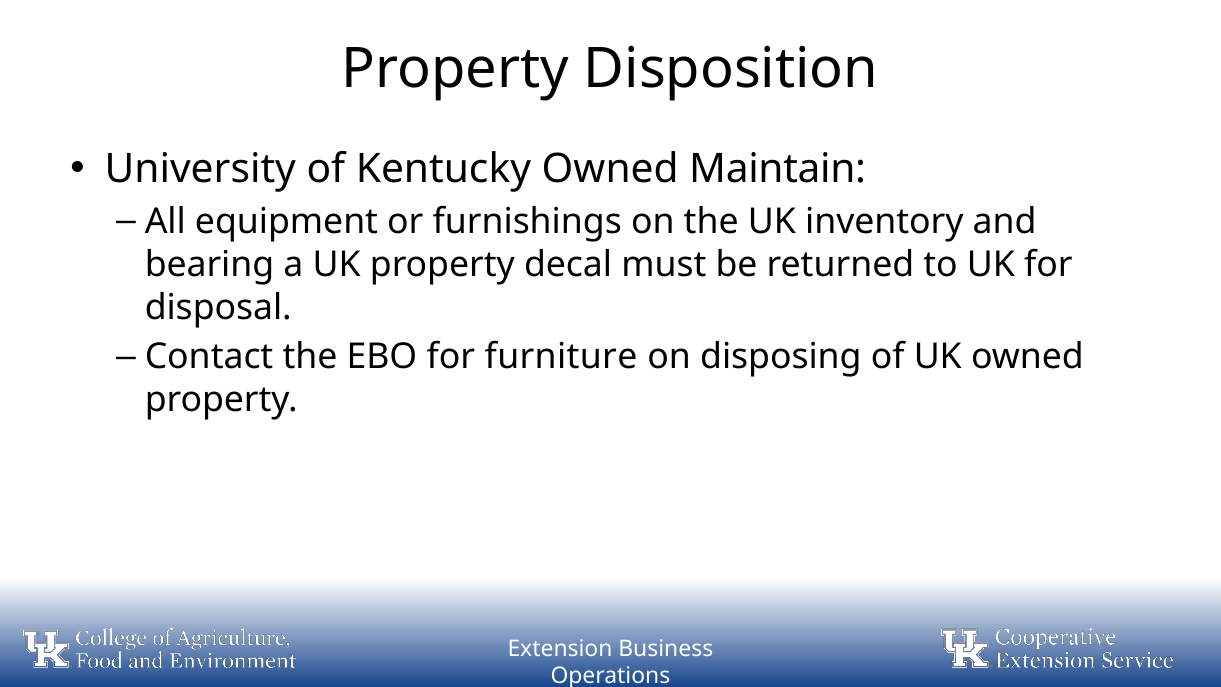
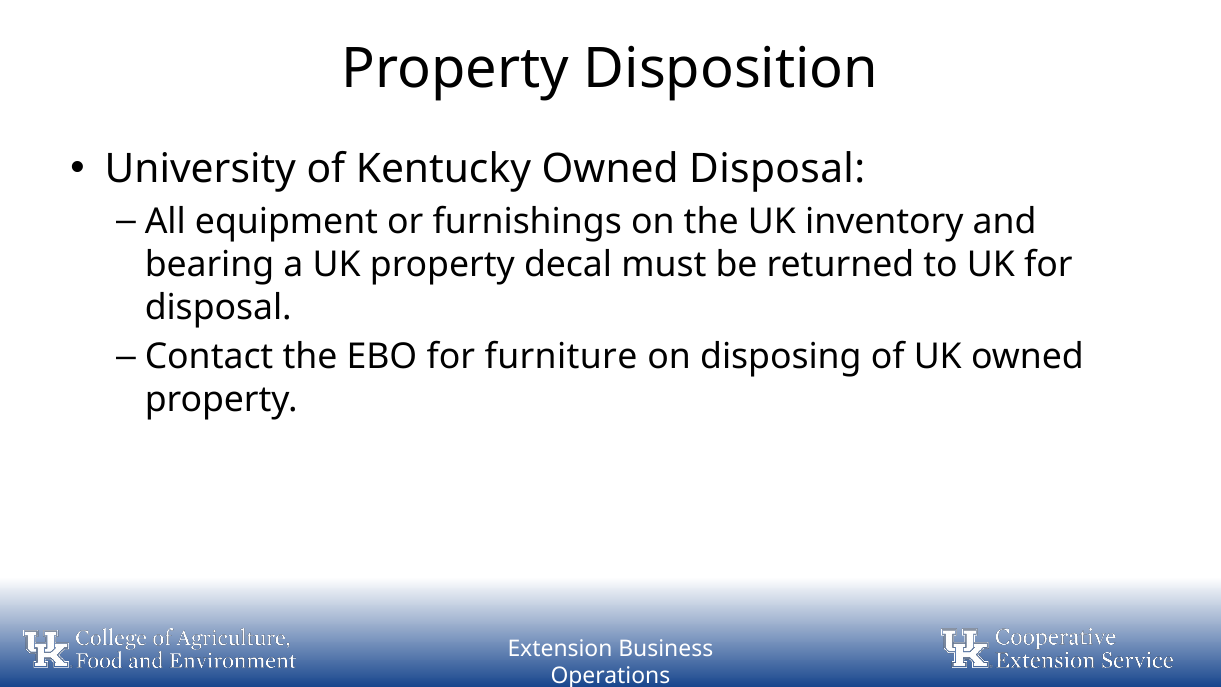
Owned Maintain: Maintain -> Disposal (777, 169)
